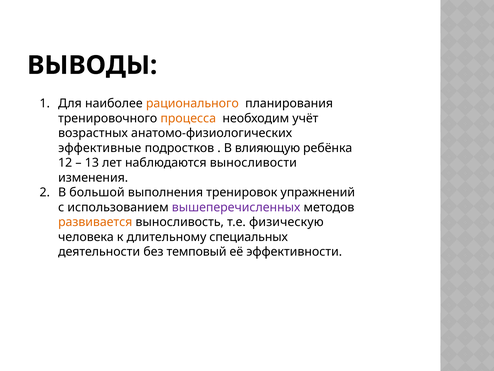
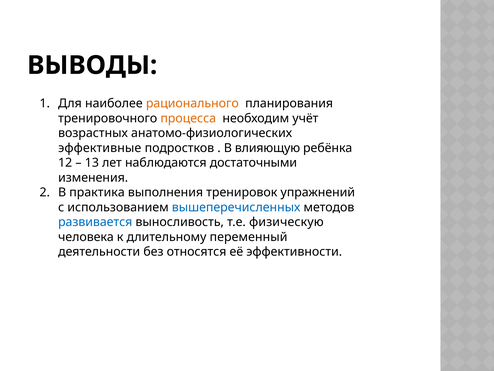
выносливости: выносливости -> достаточными (253, 163)
большой: большой -> практика (97, 192)
вышеперечисленных colour: purple -> blue (236, 207)
развивается colour: orange -> blue (95, 222)
специальных: специальных -> переменный (249, 237)
темповый: темповый -> относятся (197, 252)
